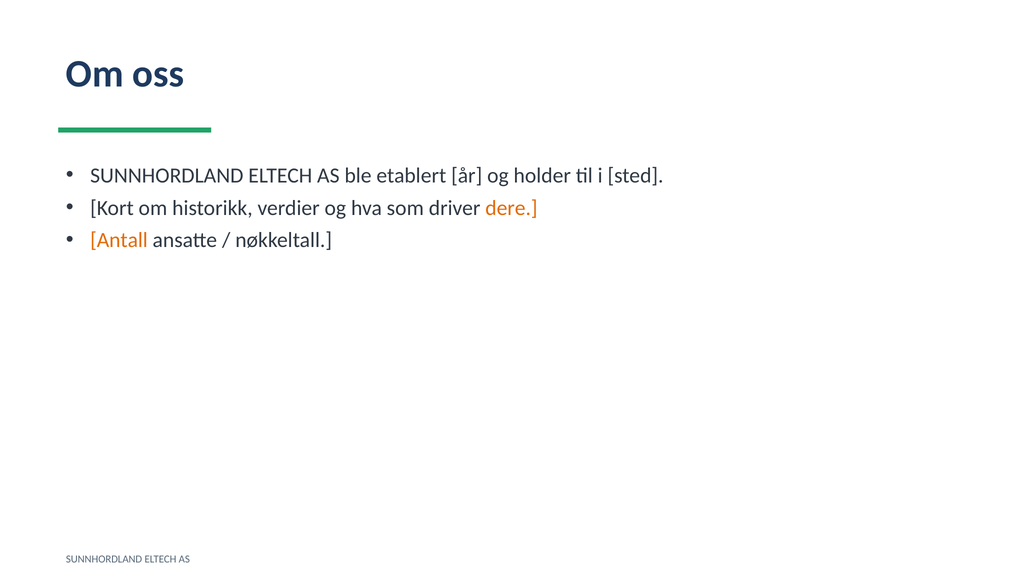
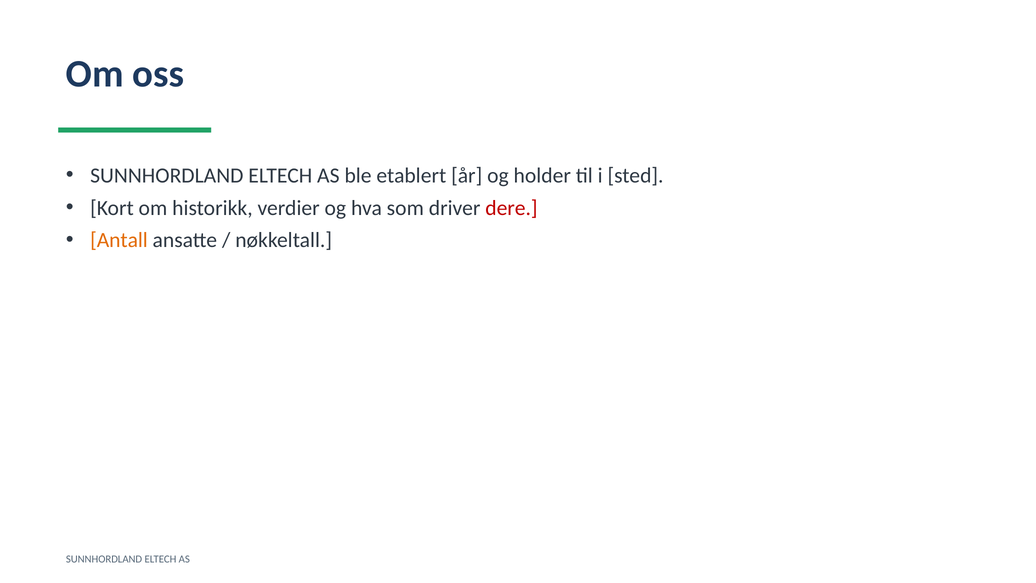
dere colour: orange -> red (511, 208)
